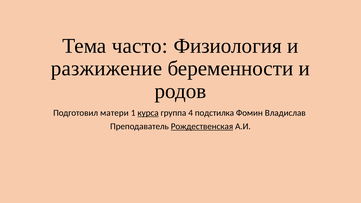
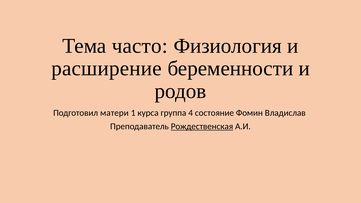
разжижение: разжижение -> расширение (107, 69)
курса underline: present -> none (148, 113)
подстилка: подстилка -> состояние (214, 113)
